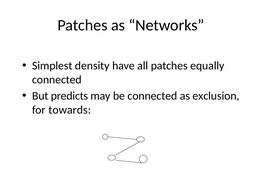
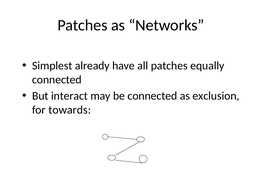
density: density -> already (92, 66)
predicts: predicts -> interact (69, 96)
